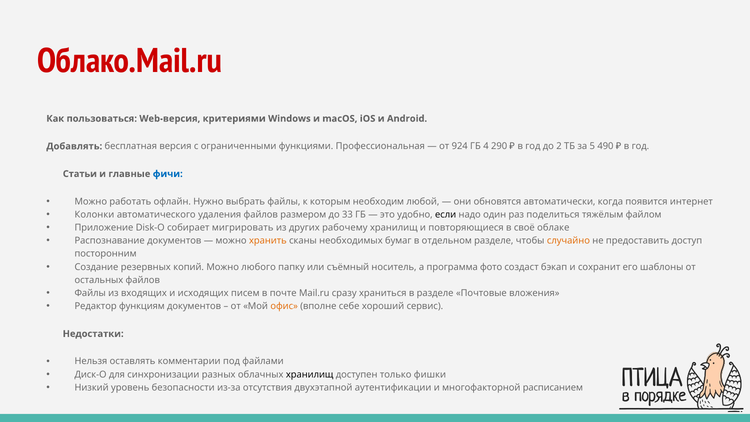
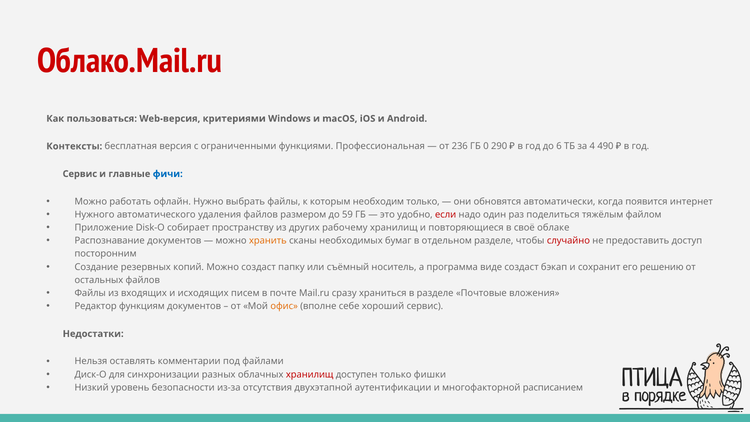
Добавлять: Добавлять -> Контексты (74, 146)
924: 924 -> 236 (460, 146)
4: 4 -> 0 (486, 146)
2: 2 -> 6 (559, 146)
5: 5 -> 4 (592, 146)
Статьи: Статьи -> Сервис (80, 174)
необходим любой: любой -> только (423, 201)
Колонки: Колонки -> Нужного (94, 215)
33: 33 -> 59 (347, 215)
если colour: black -> red (446, 215)
мигрировать: мигрировать -> пространству (243, 228)
случайно colour: orange -> red (568, 241)
Можно любого: любого -> создаст (259, 267)
фото: фото -> виде (491, 267)
шаблоны: шаблоны -> решению (662, 267)
хранилищ colour: black -> red (310, 374)
